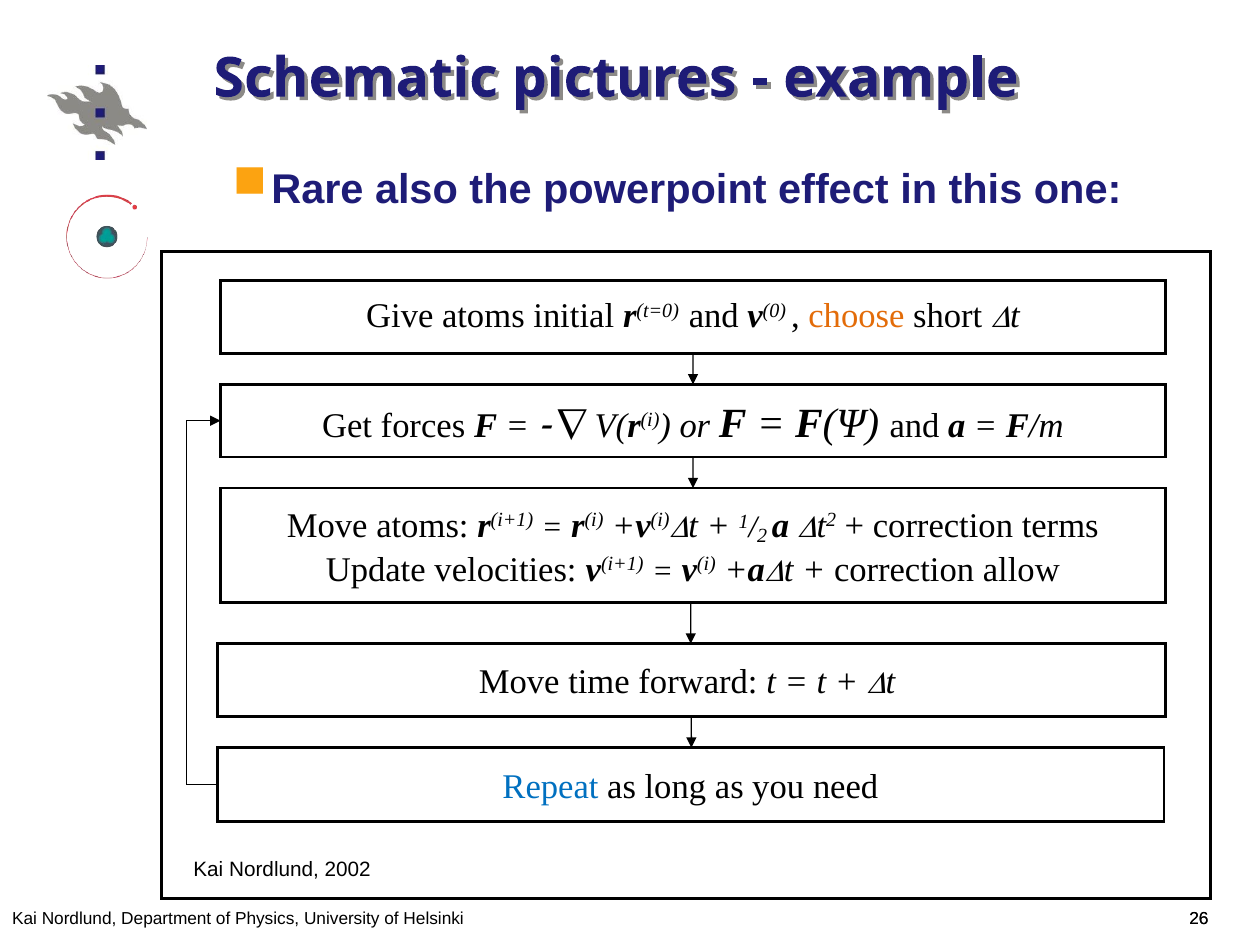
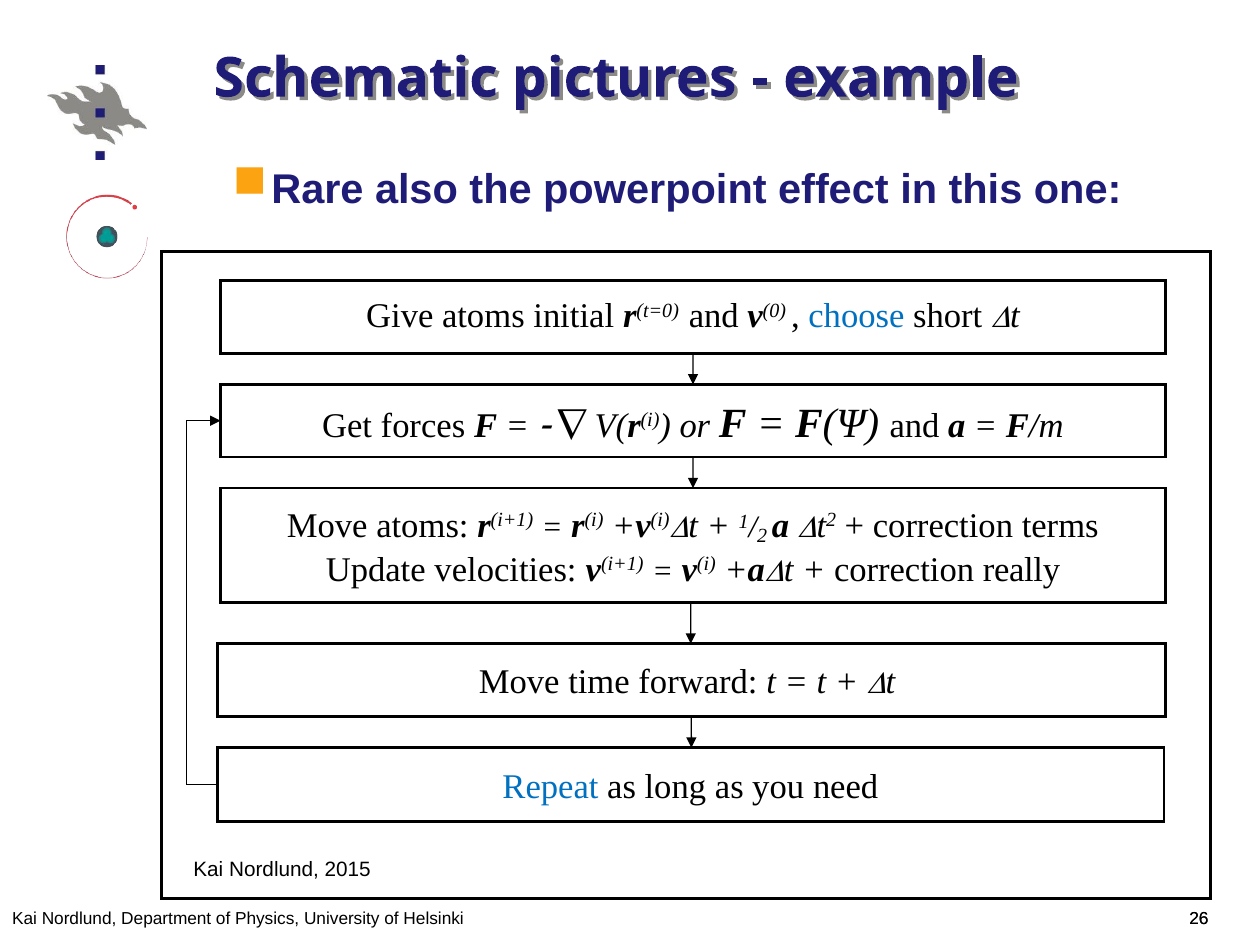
choose colour: orange -> blue (856, 316)
allow: allow -> really (1021, 570)
2002: 2002 -> 2015 (348, 869)
